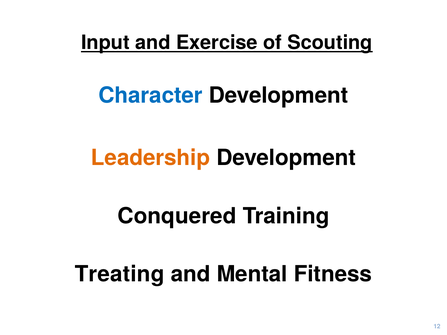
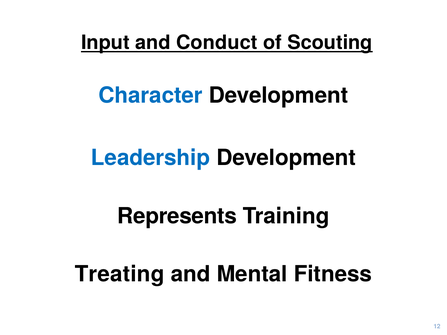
Exercise: Exercise -> Conduct (217, 43)
Leadership colour: orange -> blue (151, 158)
Conquered: Conquered -> Represents (177, 216)
